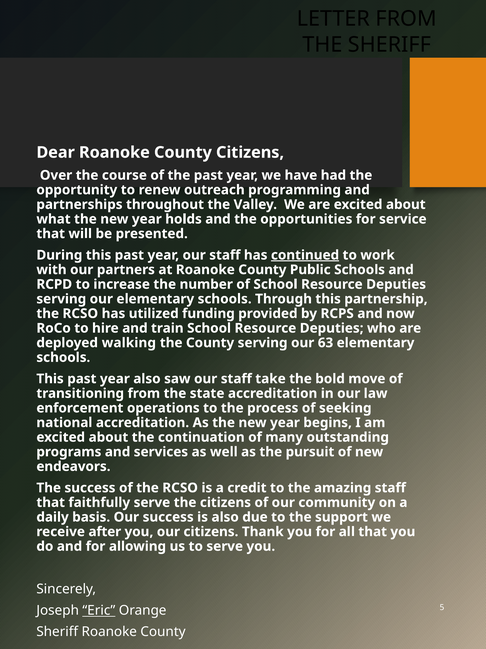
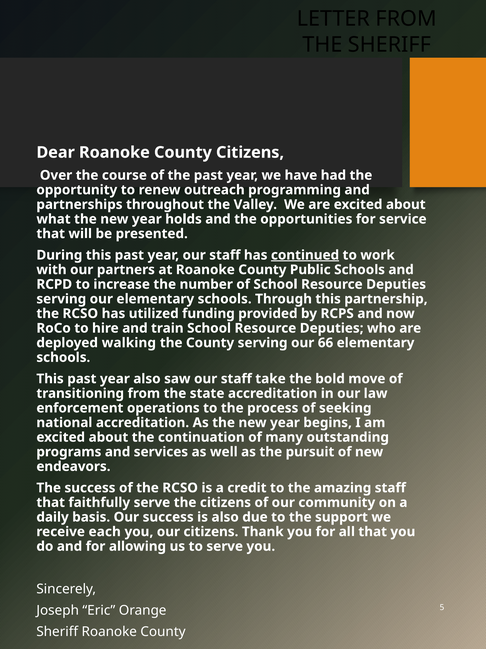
63: 63 -> 66 (326, 342)
after: after -> each (105, 531)
Eric underline: present -> none (99, 610)
